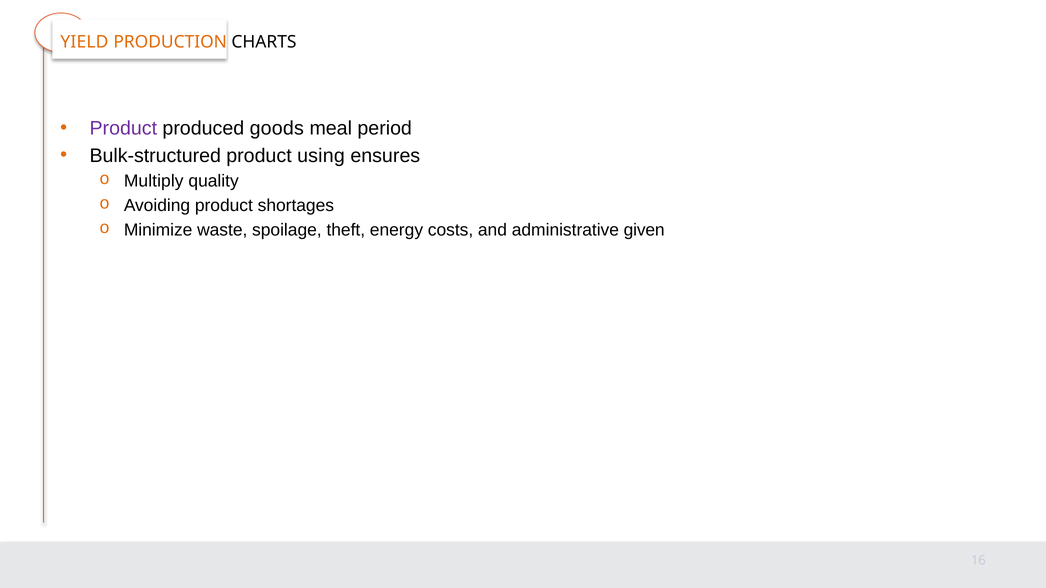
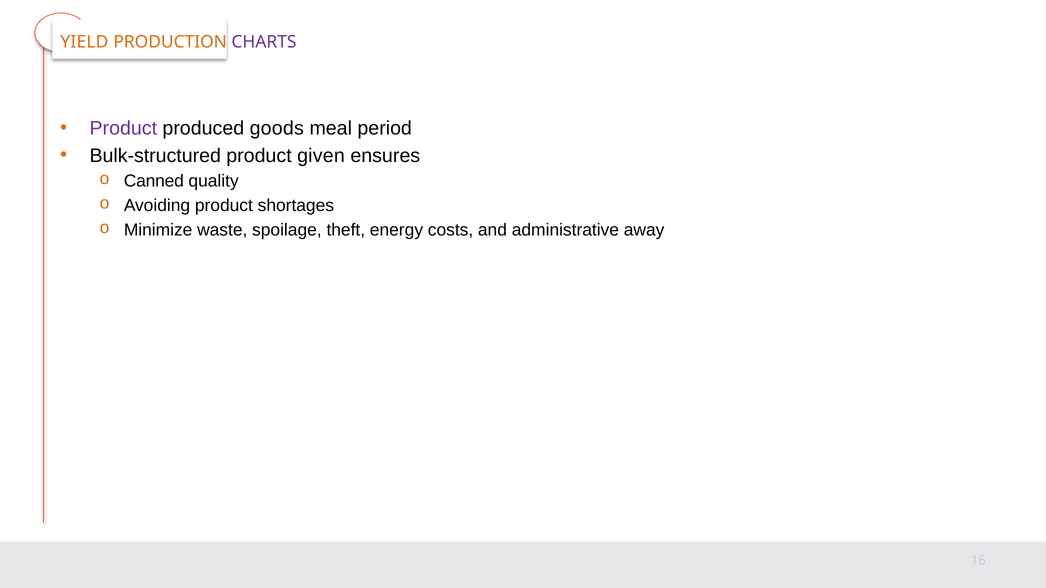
CHARTS colour: black -> purple (264, 42)
using: using -> given (321, 156)
Multiply: Multiply -> Canned (154, 181)
given: given -> away (644, 230)
